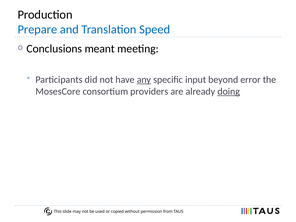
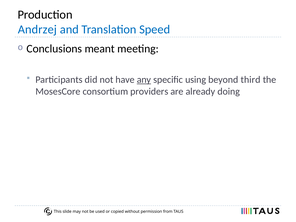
Prepare: Prepare -> Andrzej (37, 29)
input: input -> using (196, 80)
error: error -> third (251, 80)
doing underline: present -> none (229, 91)
